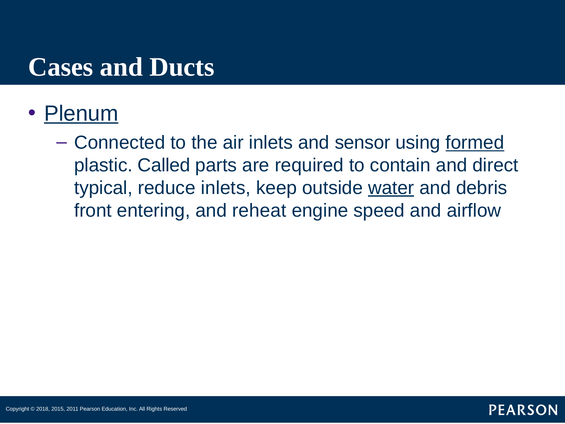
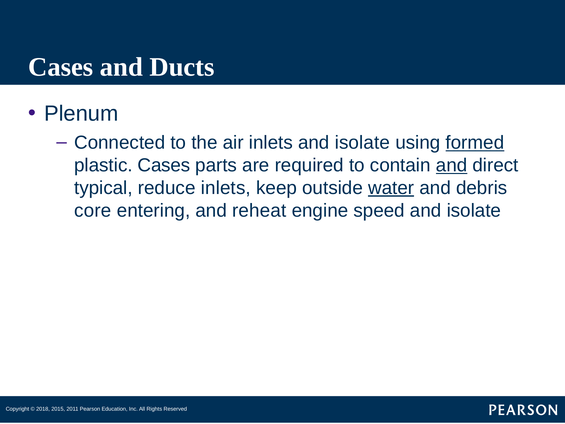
Plenum underline: present -> none (81, 114)
inlets and sensor: sensor -> isolate (362, 143)
plastic Called: Called -> Cases (164, 165)
and underline: none -> present (452, 165)
front: front -> core (93, 210)
airflow: airflow -> isolate (474, 210)
